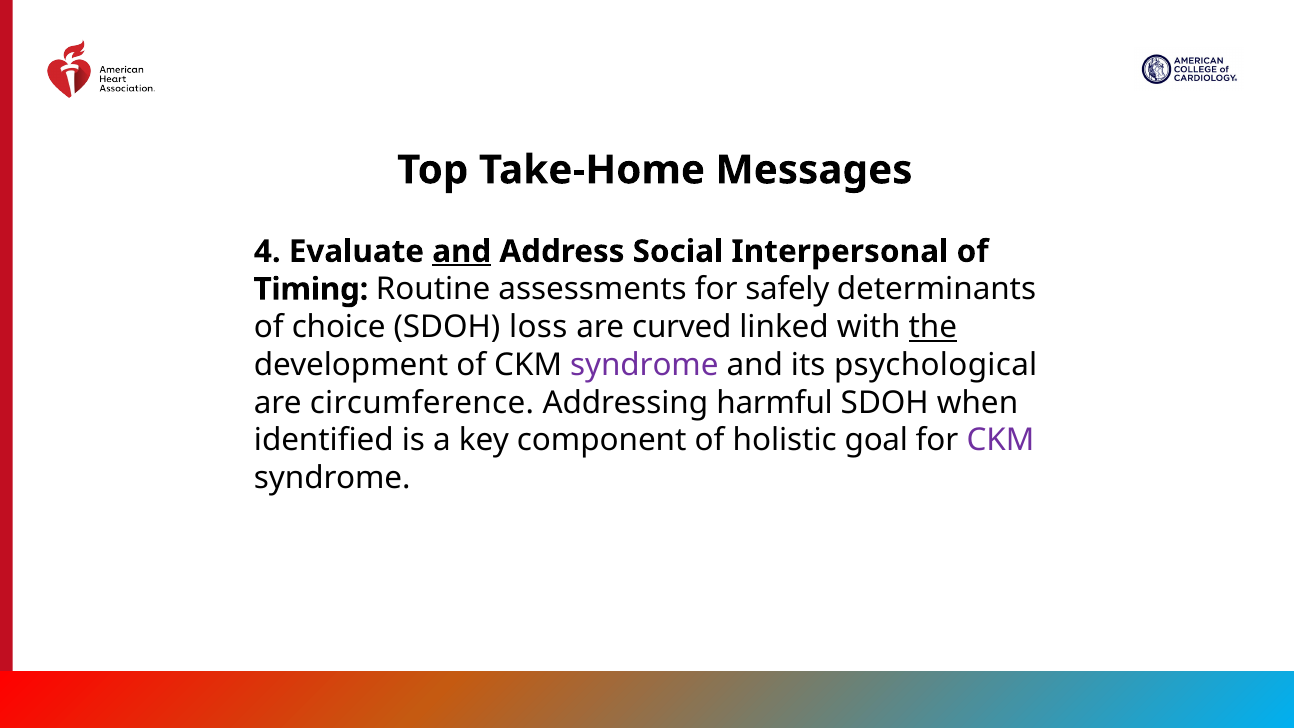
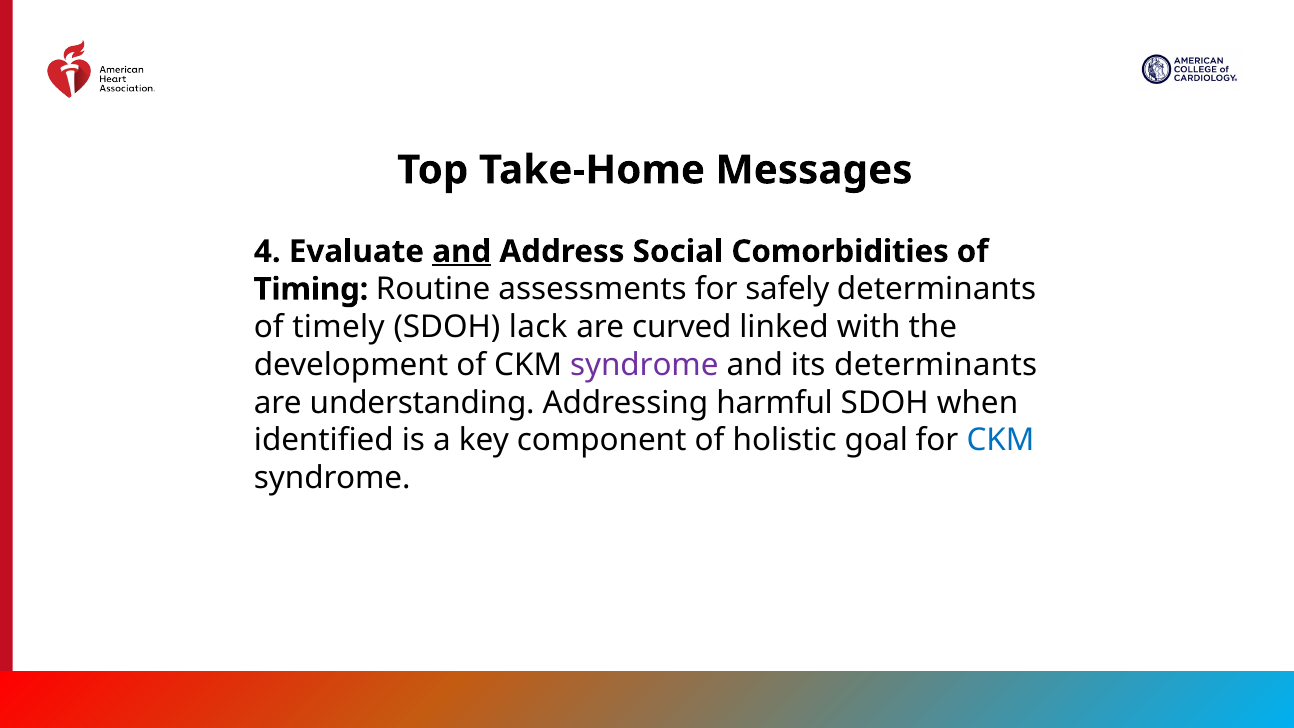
Interpersonal: Interpersonal -> Comorbidities (840, 252)
choice: choice -> timely (338, 327)
loss: loss -> lack (538, 327)
the underline: present -> none (933, 327)
its psychological: psychological -> determinants (936, 365)
circumference: circumference -> understanding (422, 403)
CKM colour: purple -> blue (1001, 440)
